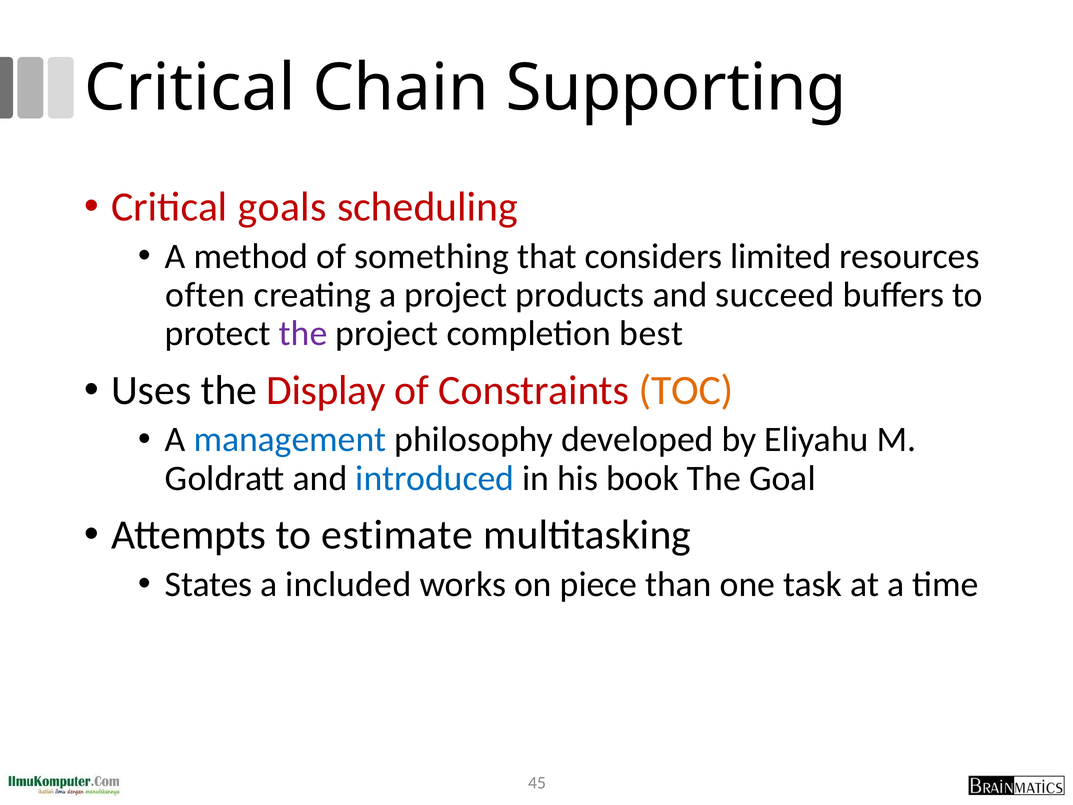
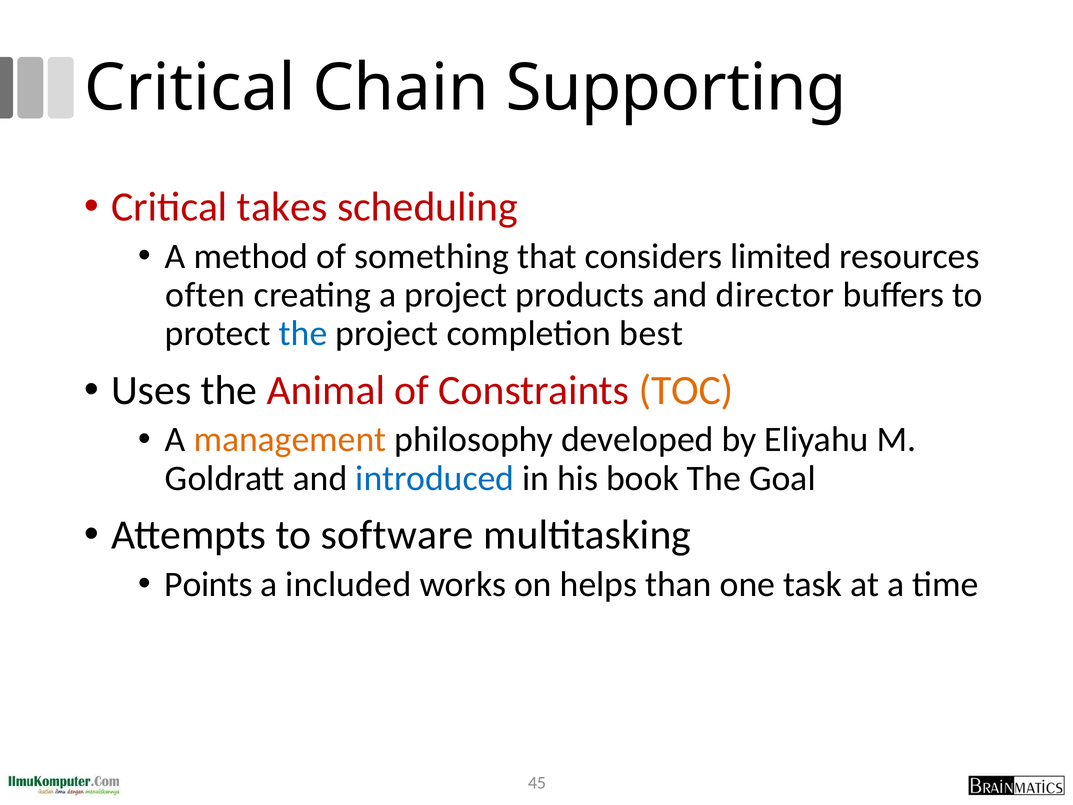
goals: goals -> takes (282, 207)
succeed: succeed -> director (775, 295)
the colour: purple -> blue (303, 334)
Display: Display -> Animal (326, 390)
management colour: blue -> orange (290, 440)
estimate: estimate -> software (397, 535)
States: States -> Points (209, 584)
piece: piece -> helps (598, 584)
